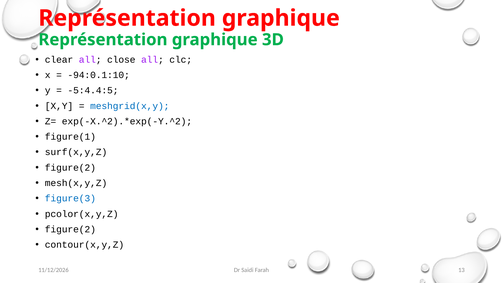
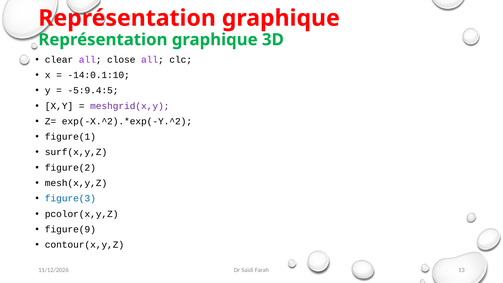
-94:0.1:10: -94:0.1:10 -> -14:0.1:10 (99, 75)
-5:4.4:5: -5:4.4:5 -> -5:9.4:5 (93, 90)
meshgrid(x,y colour: blue -> purple (130, 106)
figure(2: figure(2 -> figure(9 (70, 229)
